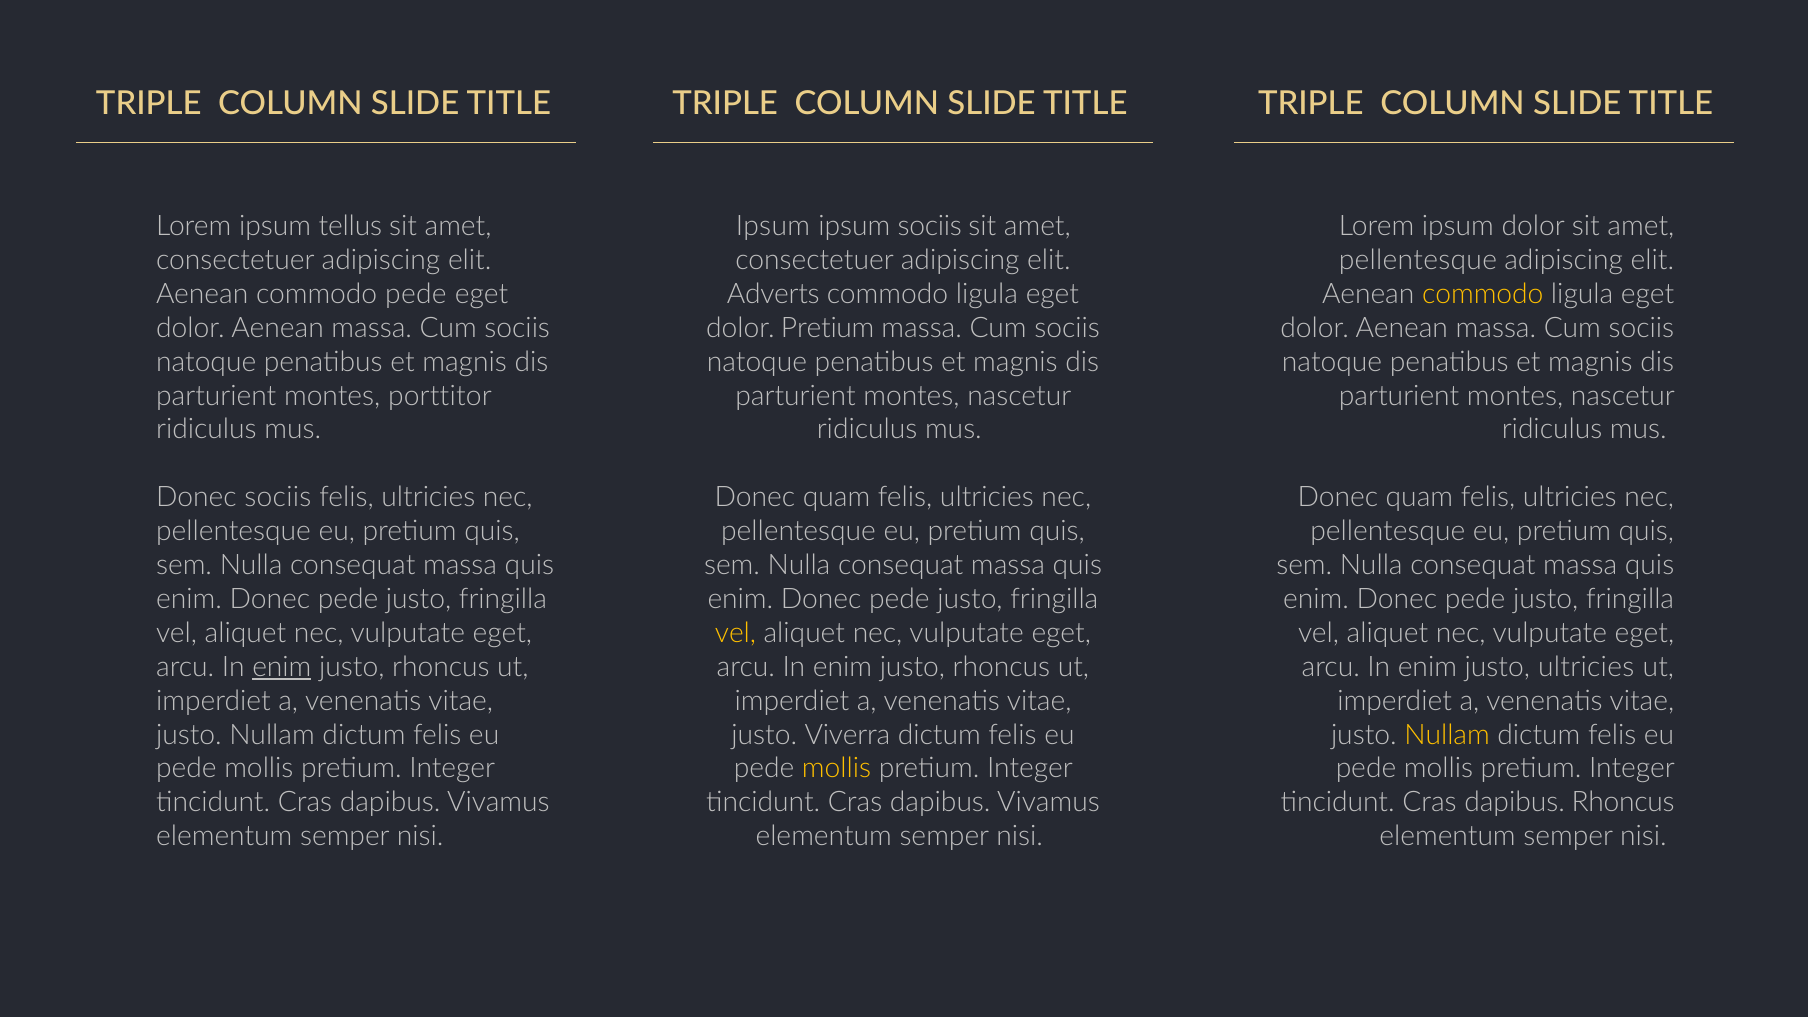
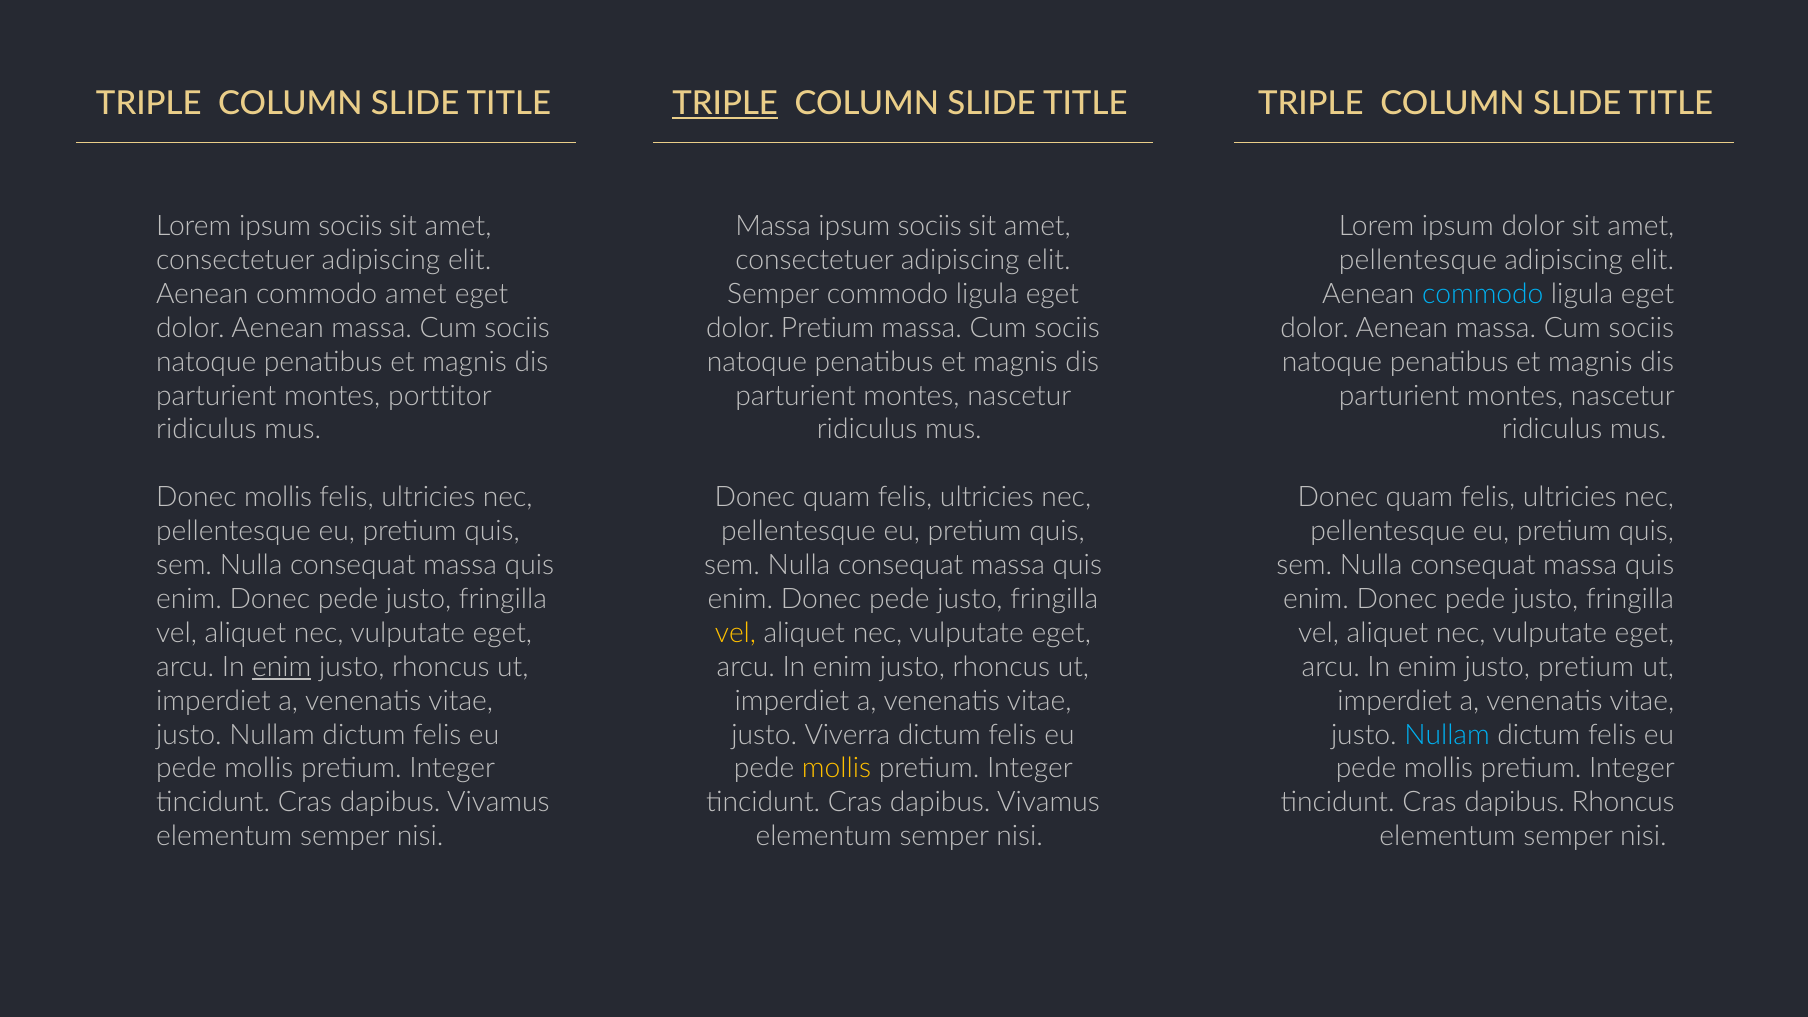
TRIPLE underline: none -> present (725, 104)
Lorem ipsum tellus: tellus -> sociis (350, 226)
Ipsum: Ipsum -> Massa (773, 226)
commodo pede: pede -> amet (416, 294)
Adverts: Adverts -> Semper (773, 294)
commodo colour: yellow -> light blue (1483, 294)
Donec sociis: sociis -> mollis (278, 497)
justo ultricies: ultricies -> pretium (1586, 667)
Nullam colour: yellow -> light blue (1447, 735)
